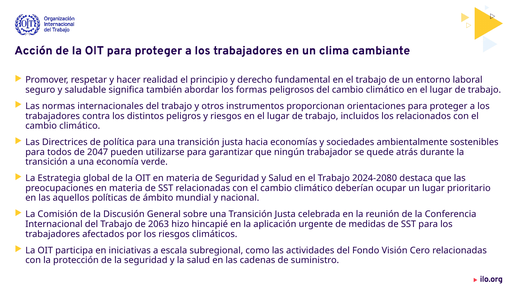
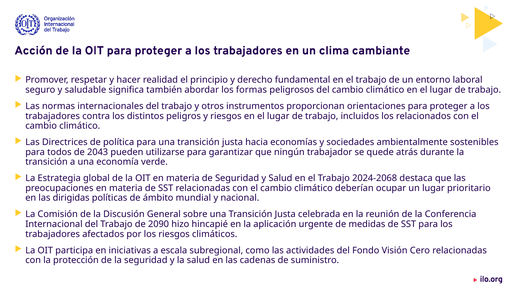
2047: 2047 -> 2043 (98, 152)
2024-2080: 2024-2080 -> 2024-2068 (375, 178)
aquellos: aquellos -> dirigidas (71, 198)
2063: 2063 -> 2090 (159, 224)
